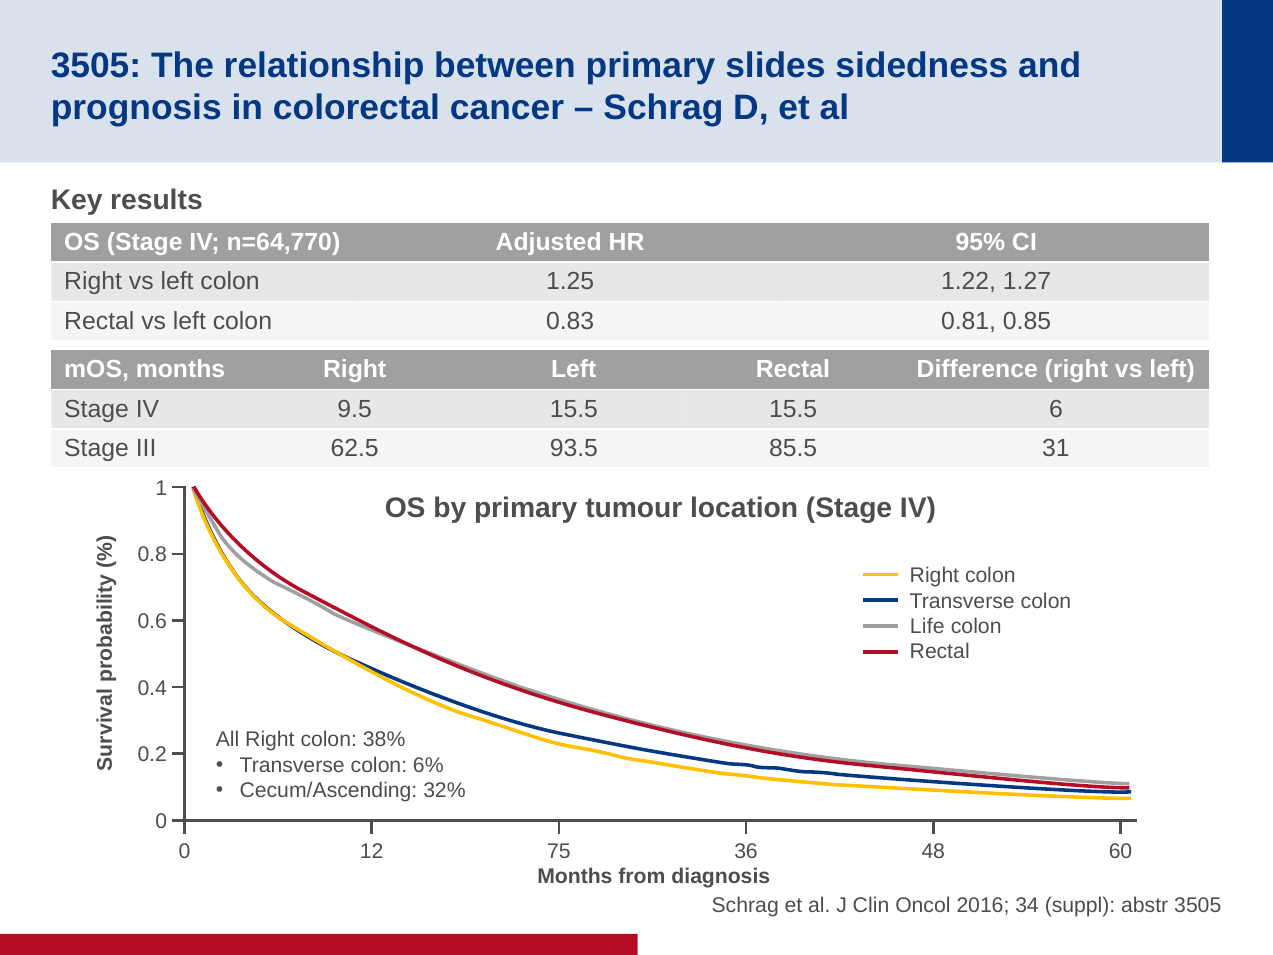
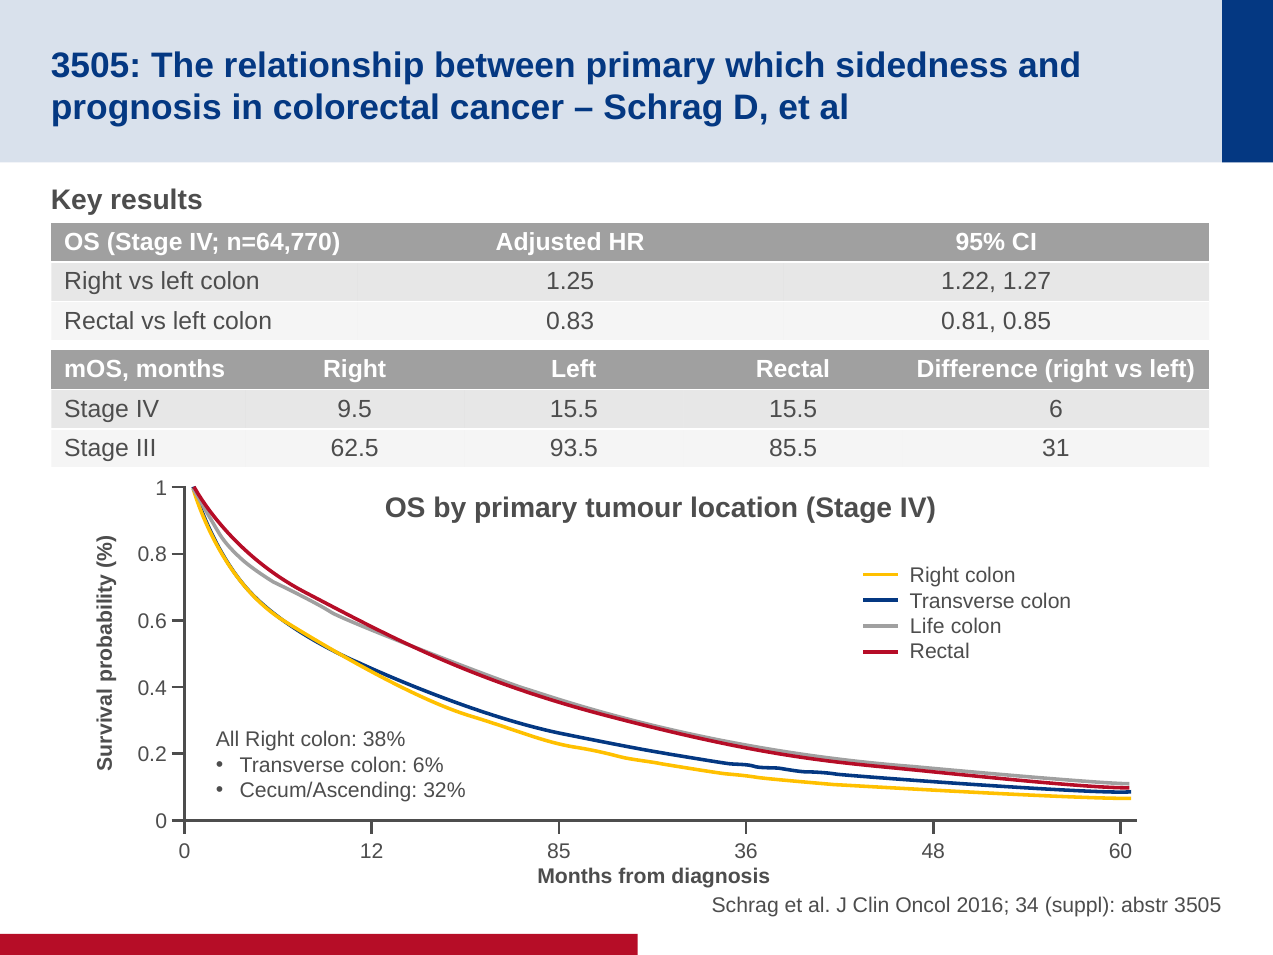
slides: slides -> which (775, 66)
75: 75 -> 85 (559, 851)
